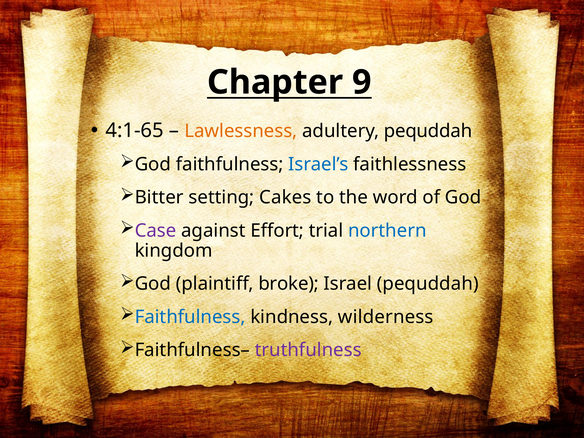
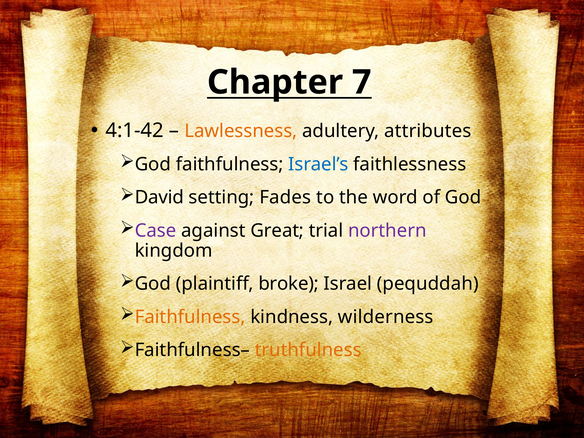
9: 9 -> 7 (362, 82)
4:1-65: 4:1-65 -> 4:1-42 (135, 130)
adultery pequddah: pequddah -> attributes (428, 131)
Bitter: Bitter -> David (159, 197)
Cakes: Cakes -> Fades (285, 197)
Effort: Effort -> Great (277, 231)
northern colour: blue -> purple (387, 231)
Faithfulness colour: blue -> orange (190, 317)
truthfulness colour: purple -> orange (308, 350)
